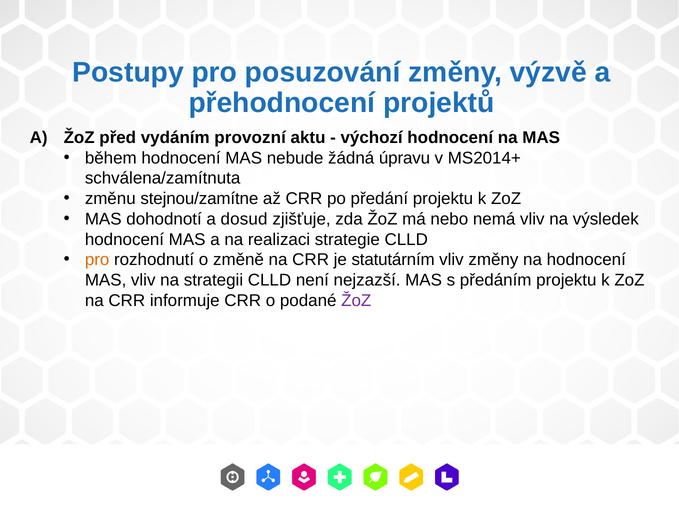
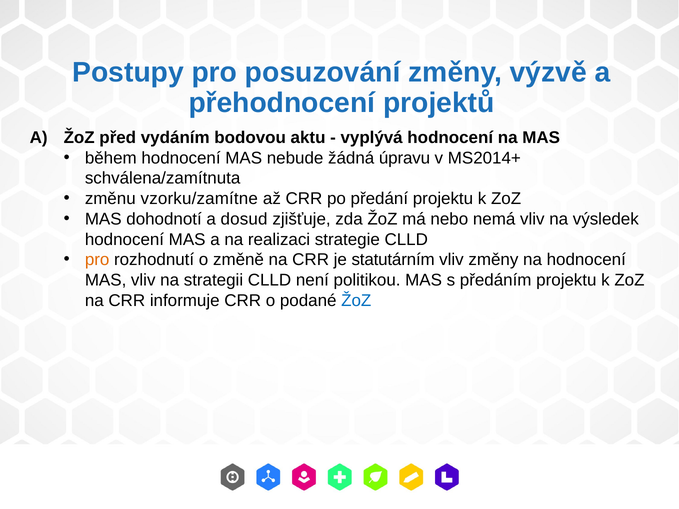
provozní: provozní -> bodovou (250, 138)
výchozí: výchozí -> vyplývá (372, 138)
stejnou/zamítne: stejnou/zamítne -> vzorku/zamítne (199, 199)
nejzazší: nejzazší -> politikou (367, 280)
ŽoZ colour: purple -> blue (356, 301)
